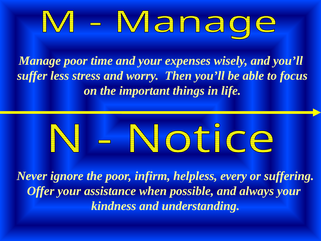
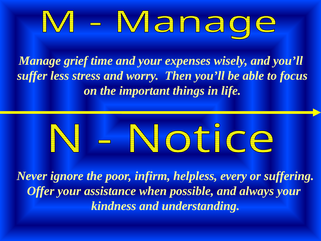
Manage poor: poor -> grief (76, 61)
